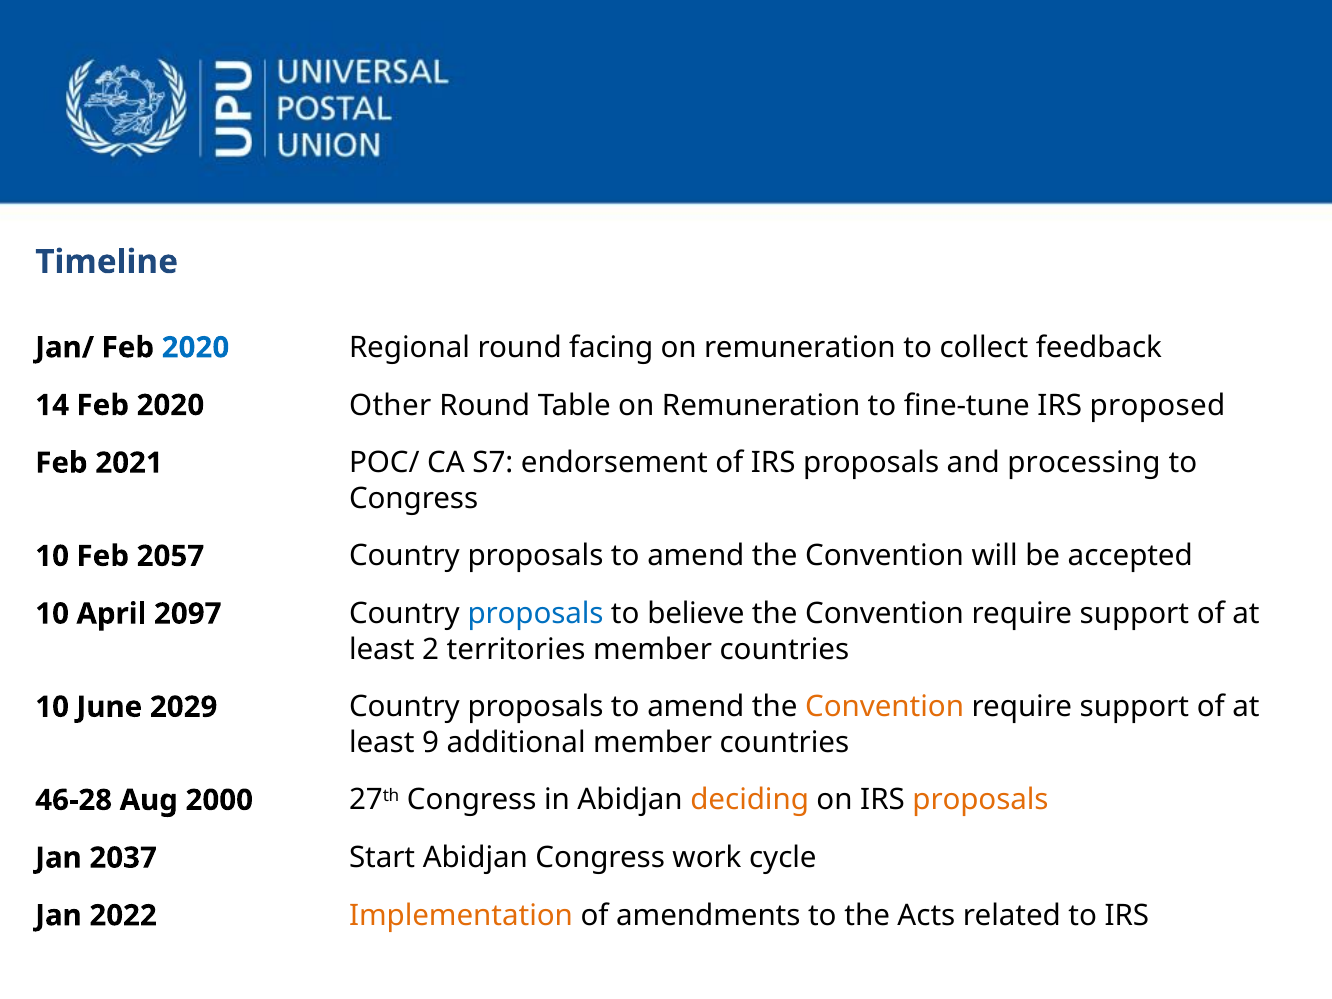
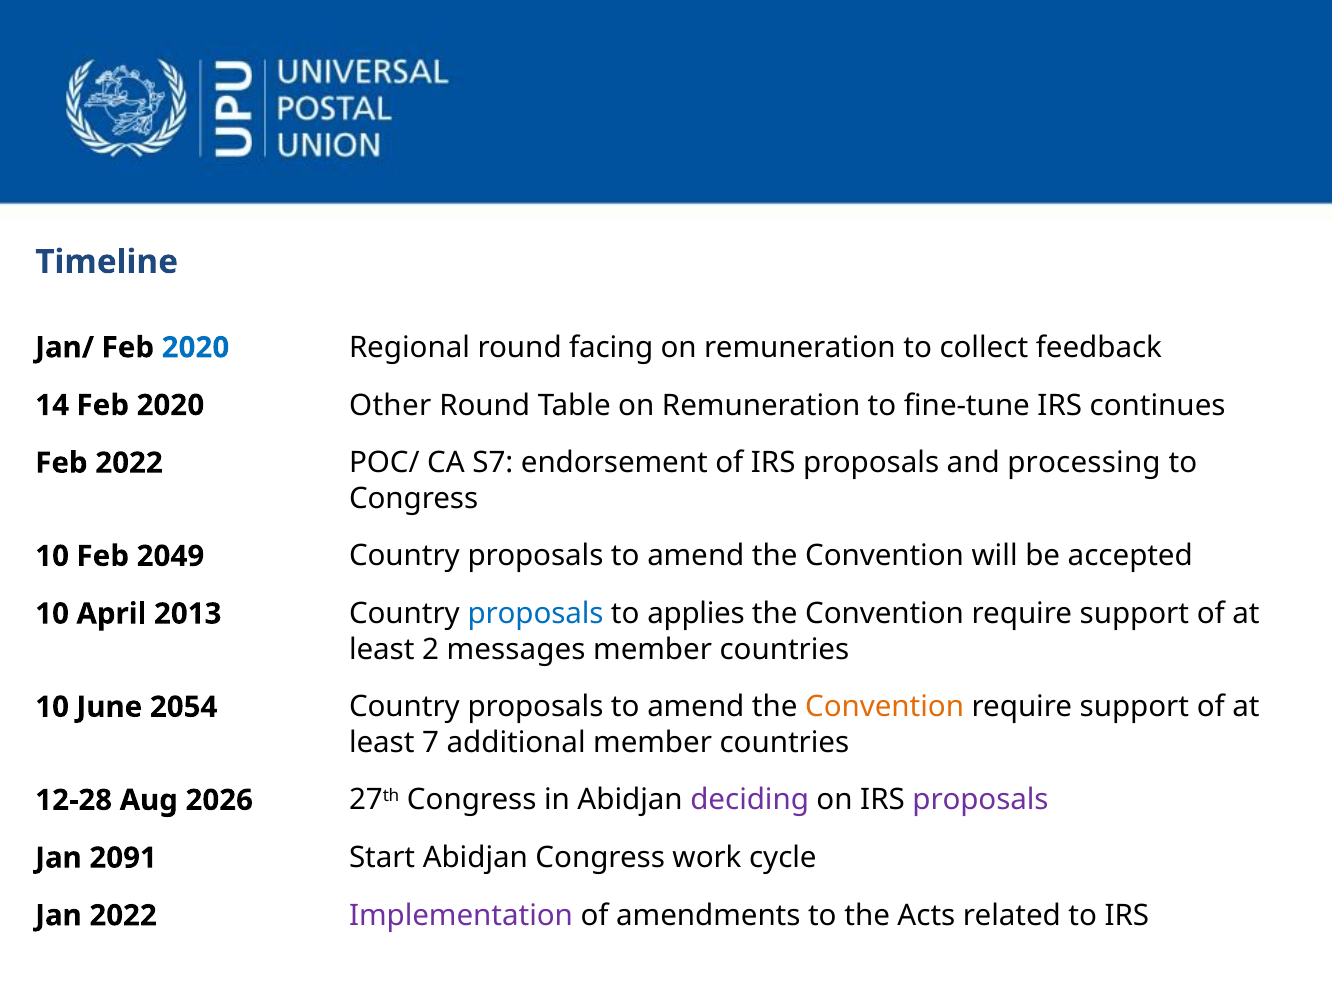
proposed: proposed -> continues (1158, 405)
Feb 2021: 2021 -> 2022 (129, 463)
2057: 2057 -> 2049 (170, 556)
2097: 2097 -> 2013 (188, 614)
believe: believe -> applies (696, 614)
territories: territories -> messages (516, 649)
2029: 2029 -> 2054 (184, 707)
9: 9 -> 7 (431, 743)
46-28: 46-28 -> 12-28 (74, 800)
2000: 2000 -> 2026 (219, 800)
deciding colour: orange -> purple (750, 800)
proposals colour: orange -> purple (980, 800)
2037: 2037 -> 2091 (123, 858)
Implementation colour: orange -> purple (461, 916)
